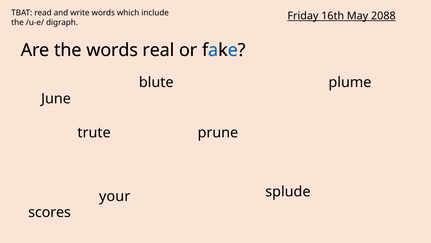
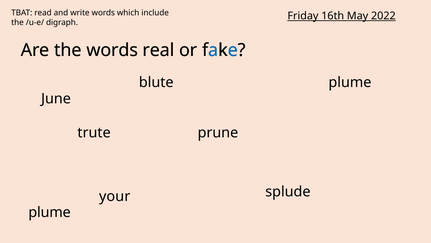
2088: 2088 -> 2022 (383, 16)
scores: scores -> plume (50, 212)
